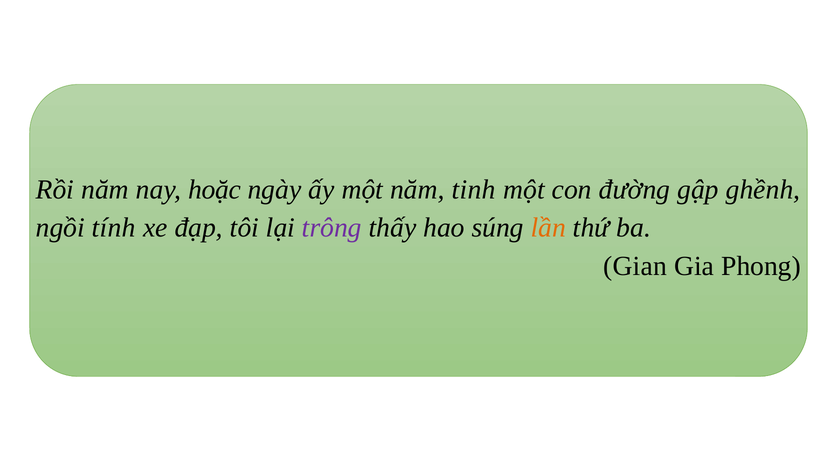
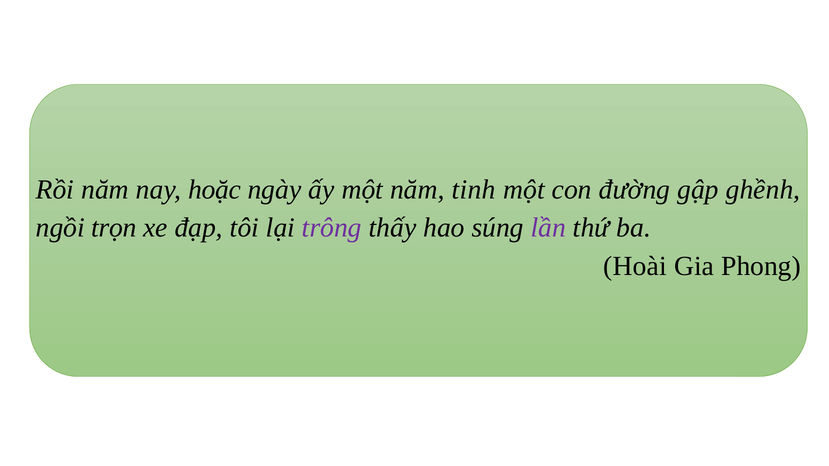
tính: tính -> trọn (114, 228)
lần colour: orange -> purple (548, 228)
Gian: Gian -> Hoài (635, 266)
